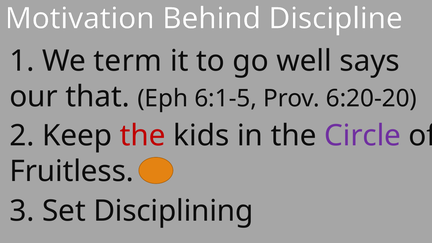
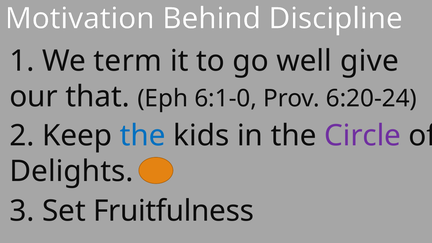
says: says -> give (370, 61)
6:1-5: 6:1-5 -> 6:1-0 (226, 98)
6:20-20: 6:20-20 -> 6:20-24 (371, 98)
the colour: red -> blue (143, 136)
Fruitless: Fruitless -> Delights (71, 171)
Disciplining: Disciplining -> Fruitfulness (173, 211)
